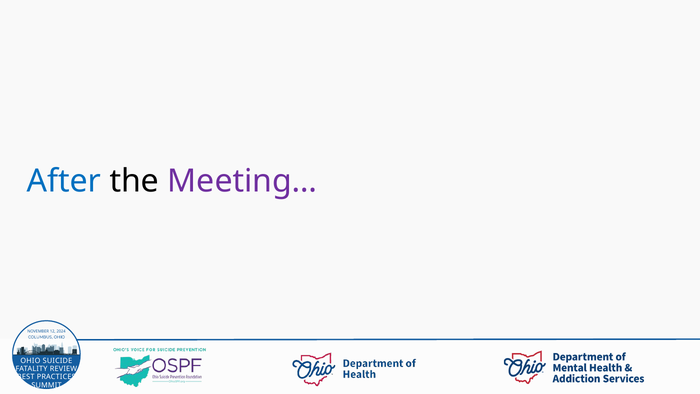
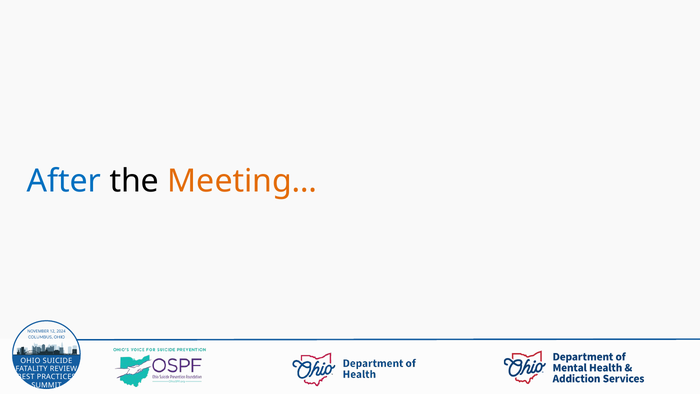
Meeting… colour: purple -> orange (242, 181)
